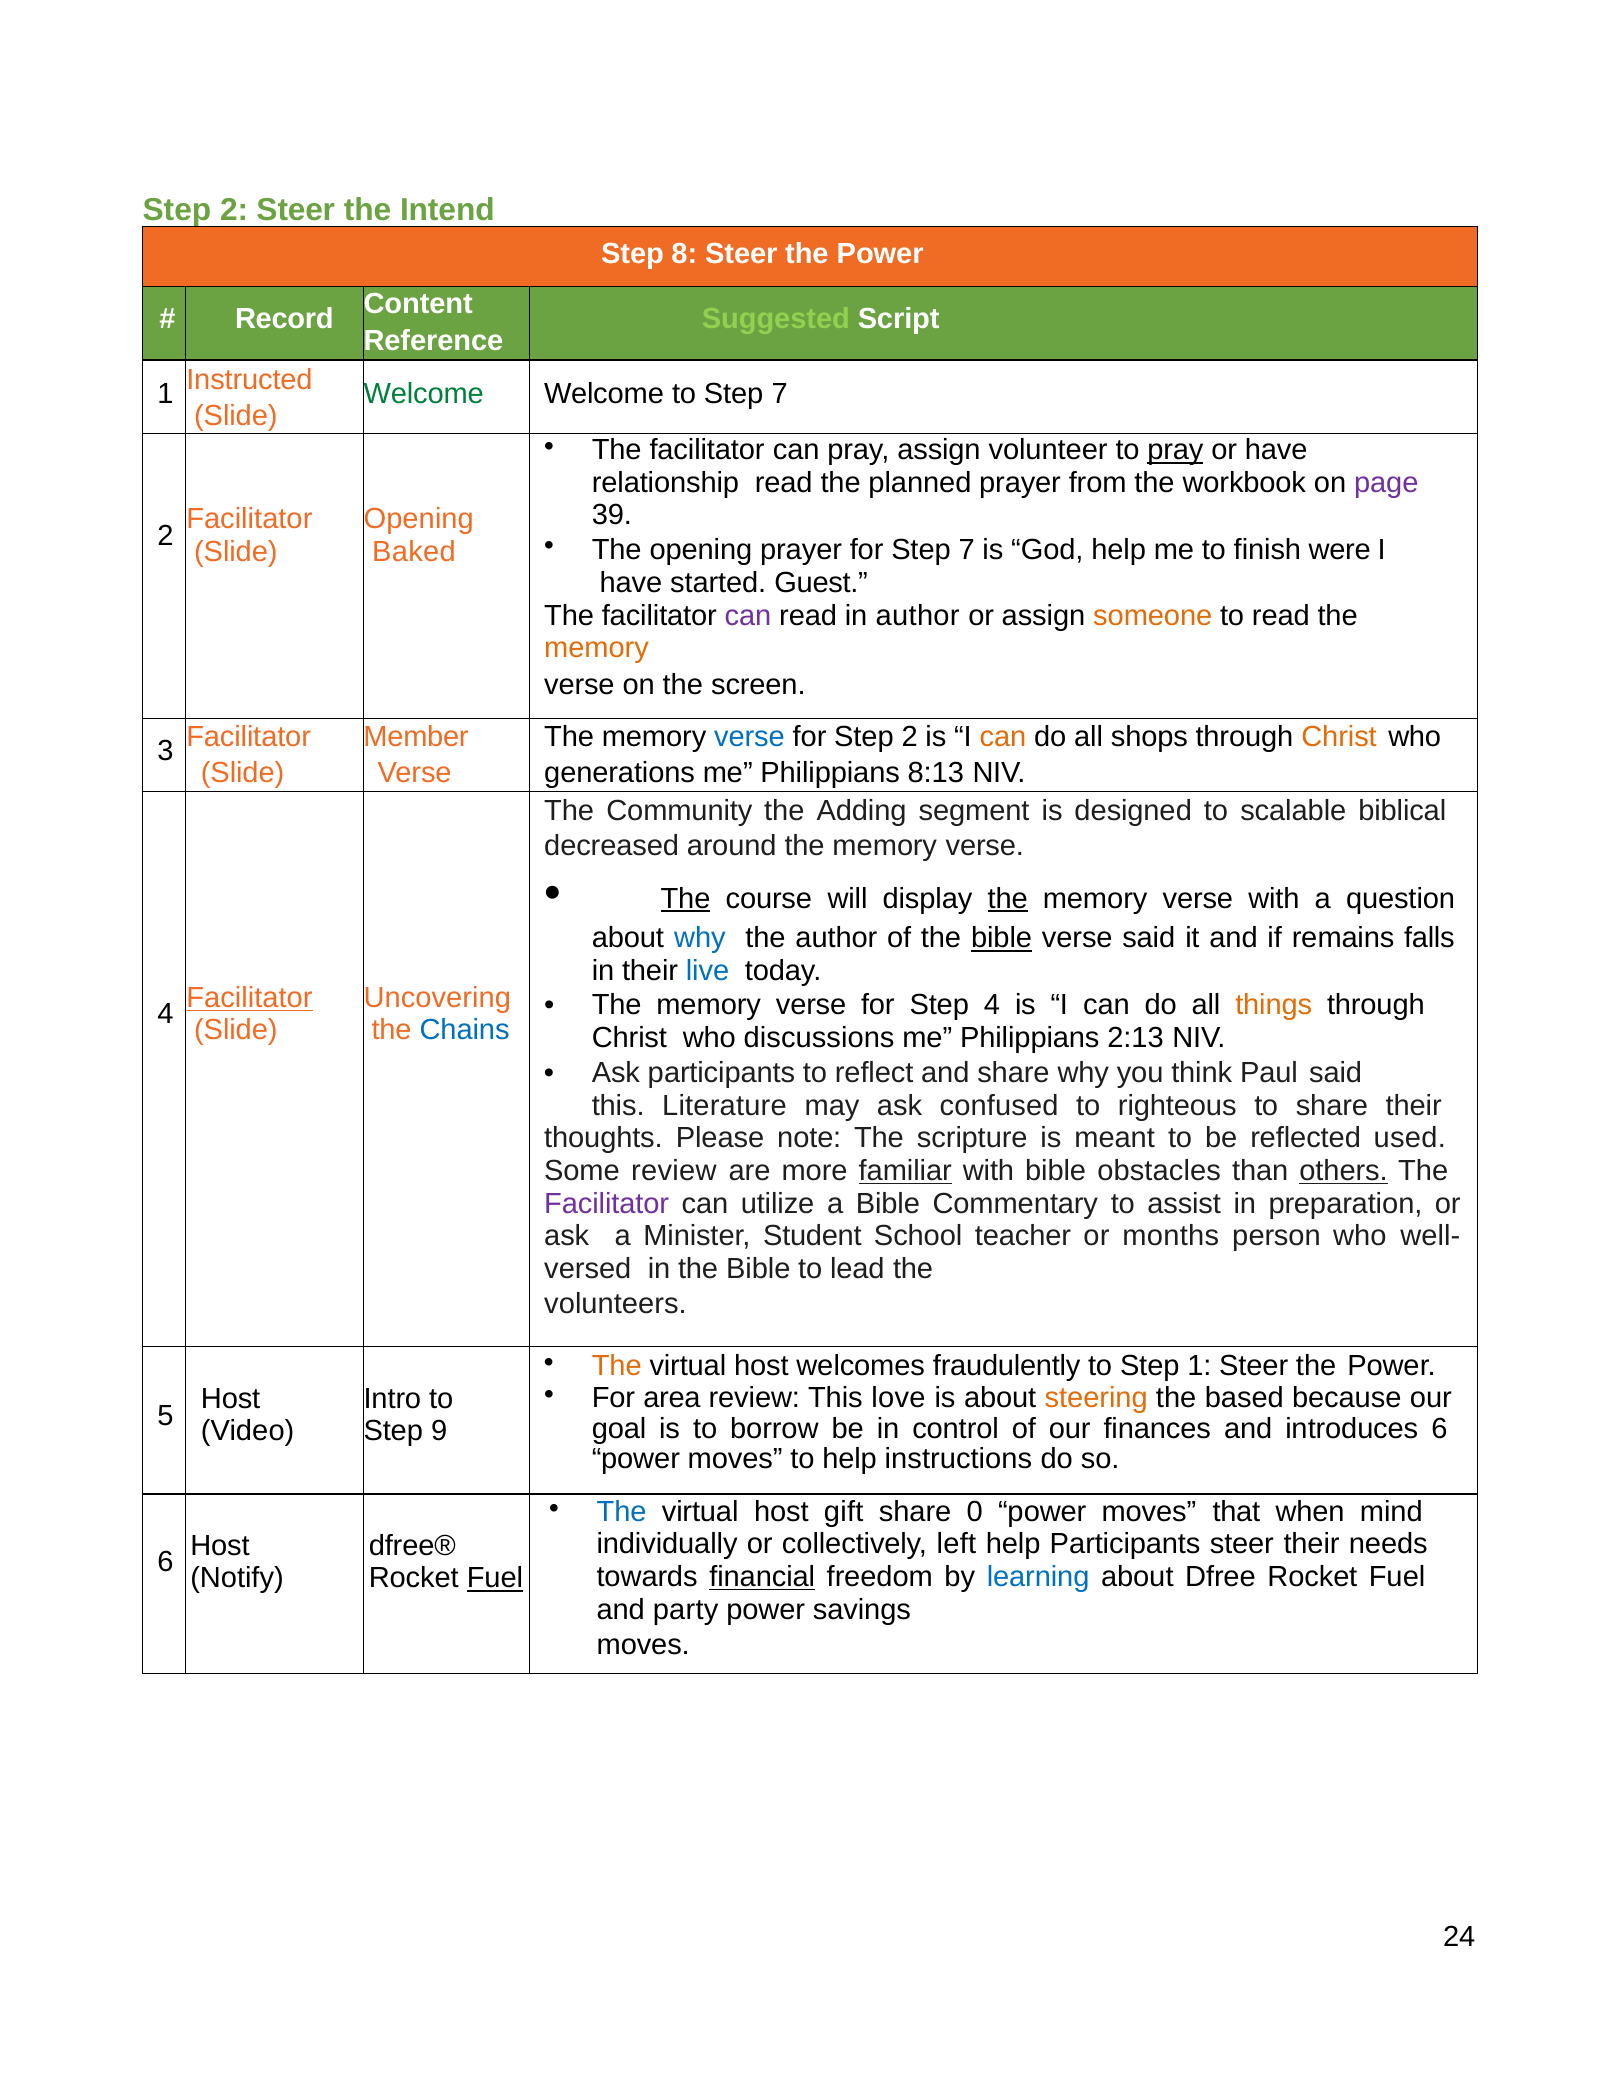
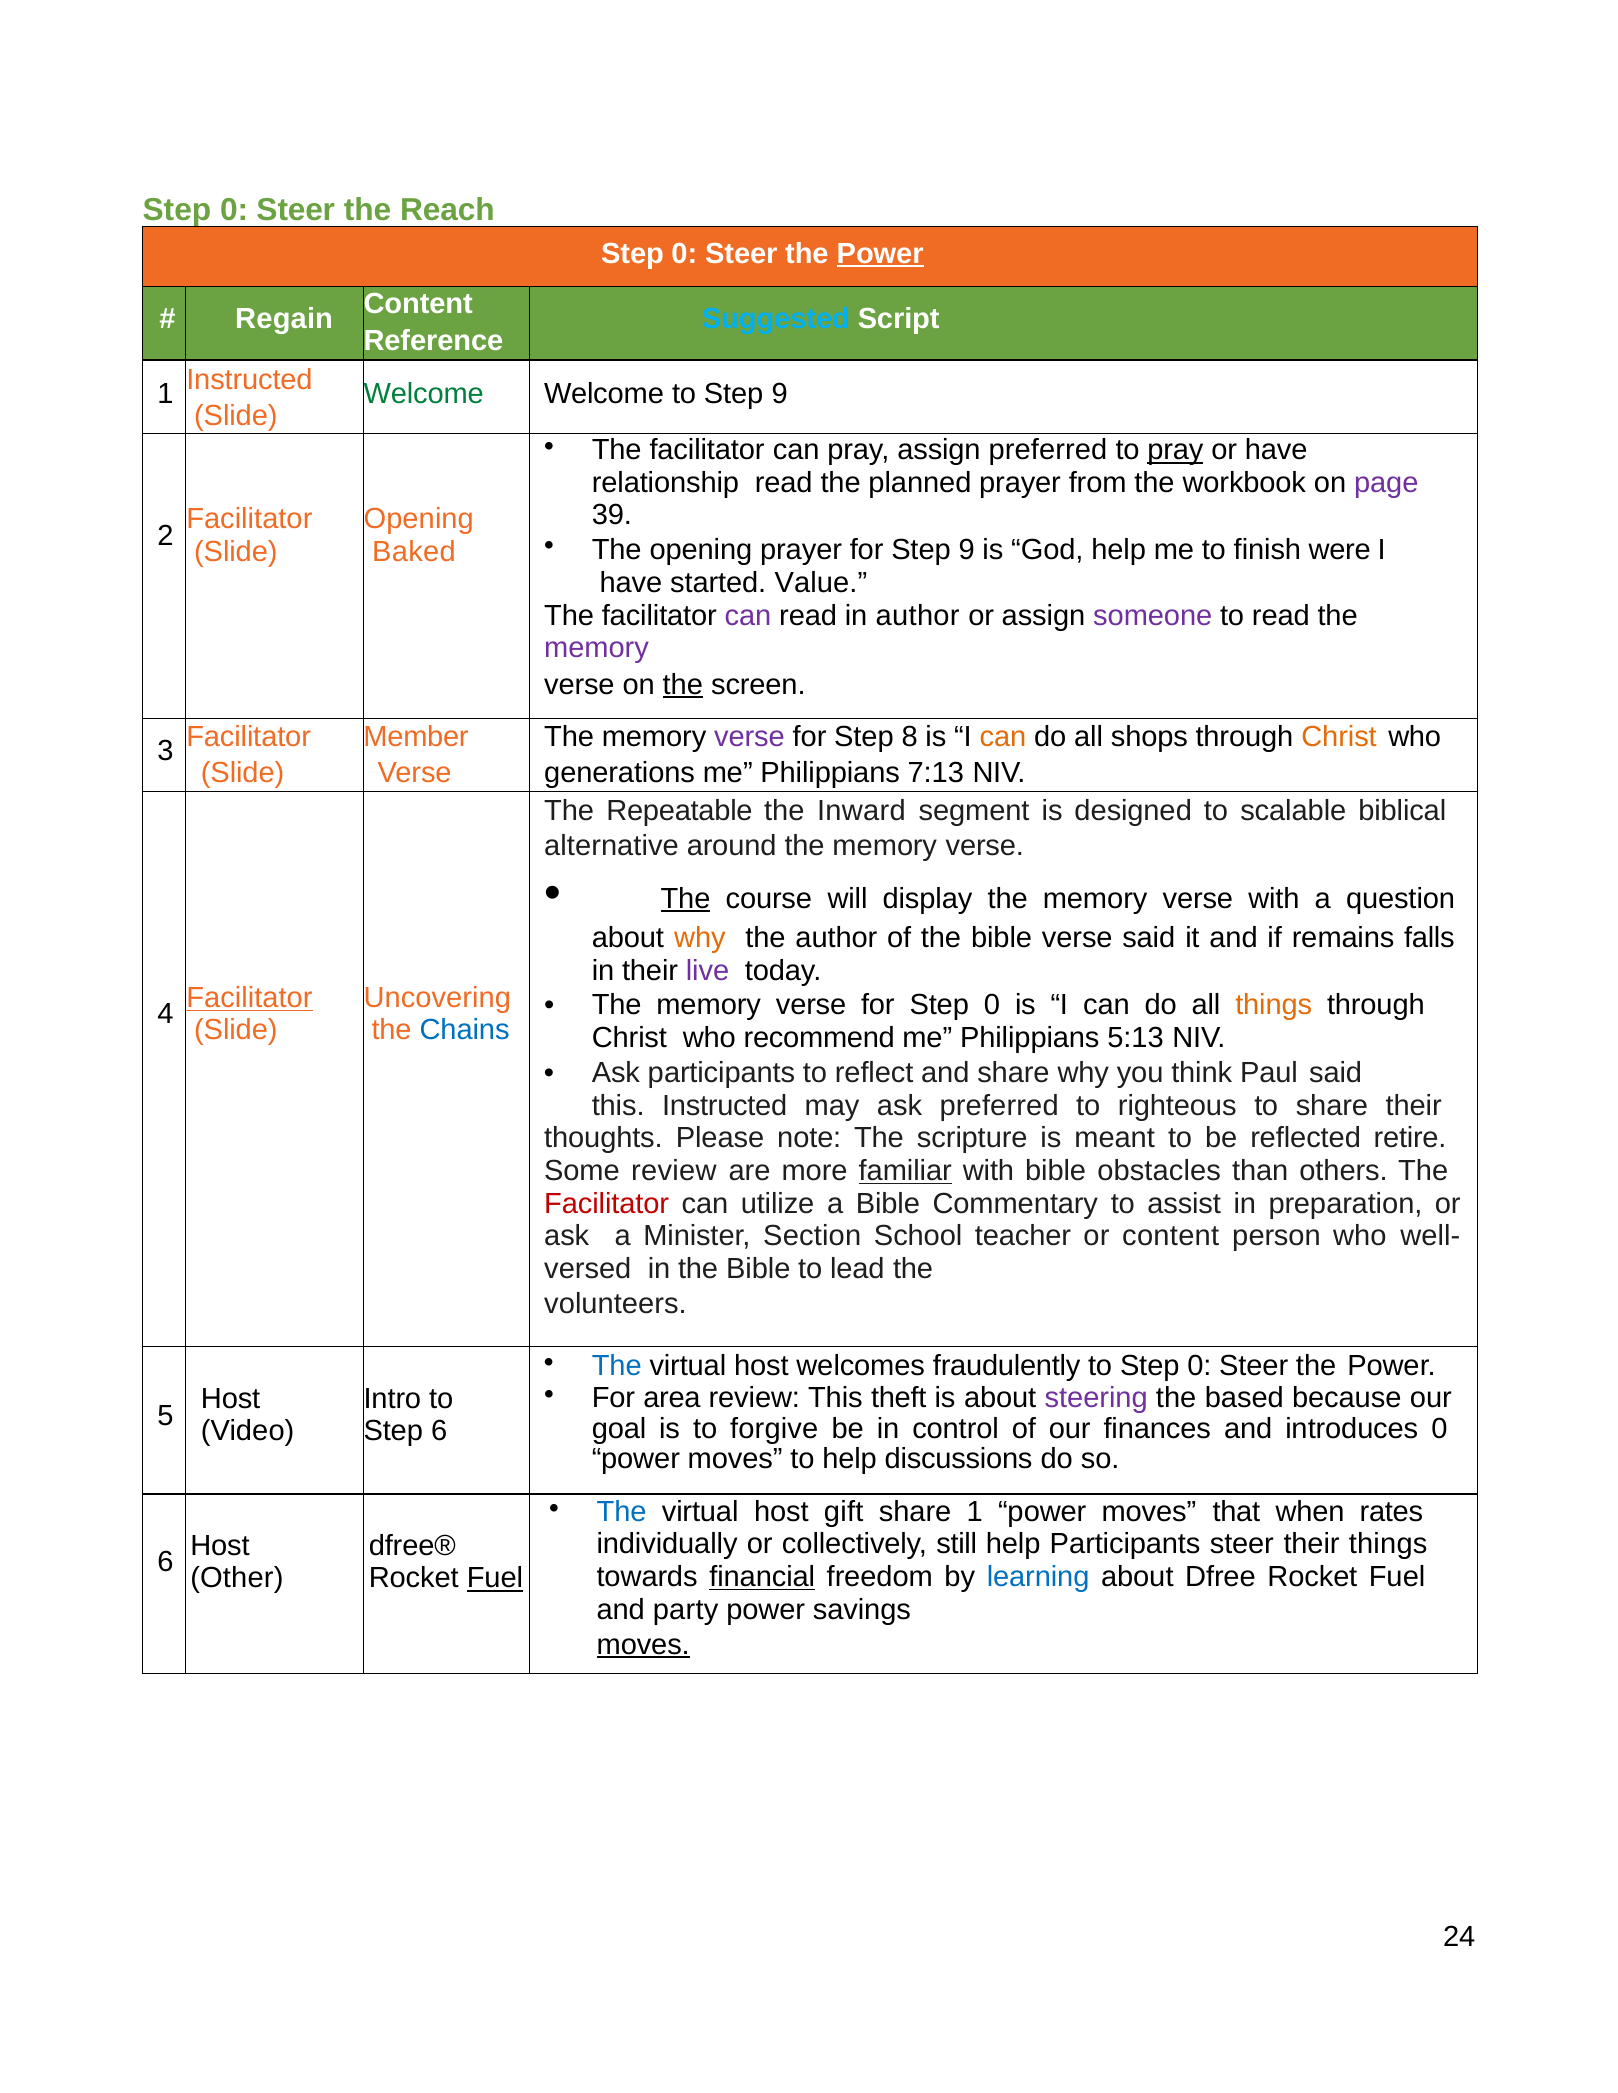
2: 2 -> 0 (234, 210)
Intend: Intend -> Reach (447, 210)
8: 8 -> 0 (684, 254)
Power underline: none -> present (880, 254)
Record: Record -> Regain (284, 319)
Suggested colour: light green -> light blue (776, 319)
to Step 7: 7 -> 9 (780, 394)
assign volunteer: volunteer -> preferred (1048, 451)
for Step 7: 7 -> 9 (967, 550)
Guest: Guest -> Value (821, 583)
someone colour: orange -> purple (1153, 616)
memory colour: orange -> purple (597, 648)
the underline: none -> present (683, 685)
verse colour: blue -> purple (749, 737)
for Step 2: 2 -> 8 (910, 737)
8:13: 8:13 -> 7:13 (936, 773)
Community: Community -> Repeatable (679, 811)
Adding: Adding -> Inward (861, 811)
decreased: decreased -> alternative (612, 846)
the underline: present -> none (1008, 899)
why colour: blue -> orange (700, 939)
bible underline: present -> none (1002, 939)
live colour: blue -> purple (707, 972)
for Step 4: 4 -> 0 (992, 1006)
discussions: discussions -> recommend (819, 1039)
2:13: 2:13 -> 5:13 (1136, 1039)
this Literature: Literature -> Instructed (725, 1106)
ask confused: confused -> preferred (999, 1106)
used: used -> retire (1410, 1139)
others underline: present -> none (1344, 1171)
Facilitator colour: purple -> red (607, 1204)
Student: Student -> Section (812, 1237)
or months: months -> content (1171, 1237)
The colour: orange -> blue (617, 1367)
to Step 1: 1 -> 0 (1199, 1367)
love: love -> theft (899, 1398)
steering colour: orange -> purple (1096, 1398)
borrow: borrow -> forgive (774, 1429)
introduces 6: 6 -> 0 (1439, 1429)
Step 9: 9 -> 6 (439, 1432)
instructions: instructions -> discussions (959, 1460)
share 0: 0 -> 1 (975, 1512)
mind: mind -> rates (1391, 1512)
left: left -> still (957, 1545)
their needs: needs -> things (1388, 1545)
Notify: Notify -> Other (237, 1579)
moves underline: none -> present (643, 1645)
